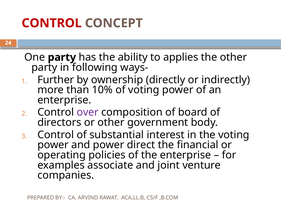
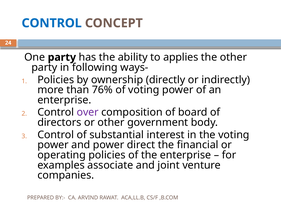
CONTROL colour: red -> blue (52, 23)
Further: Further -> Policies (56, 80)
10%: 10% -> 76% (102, 90)
